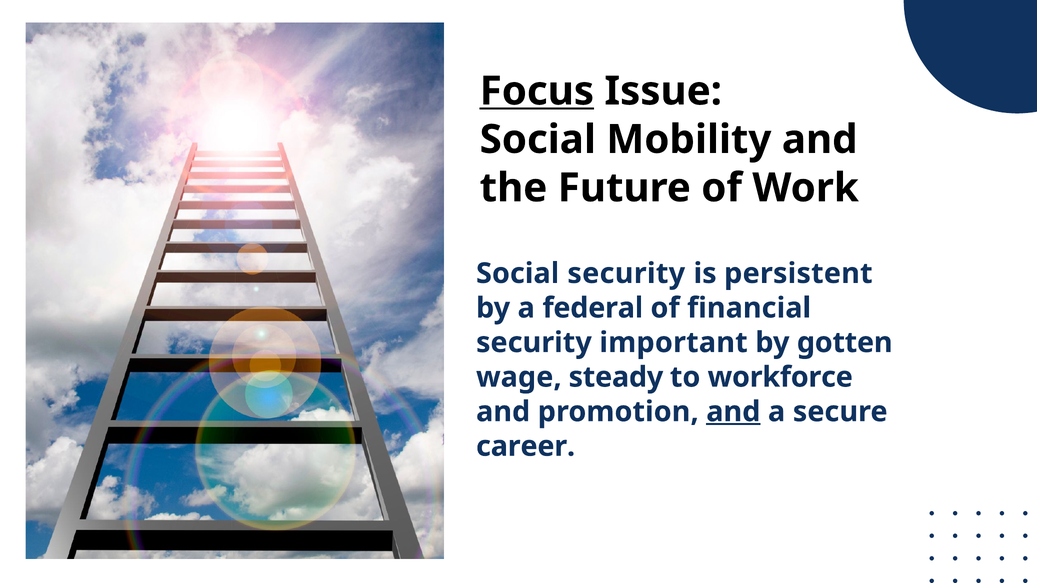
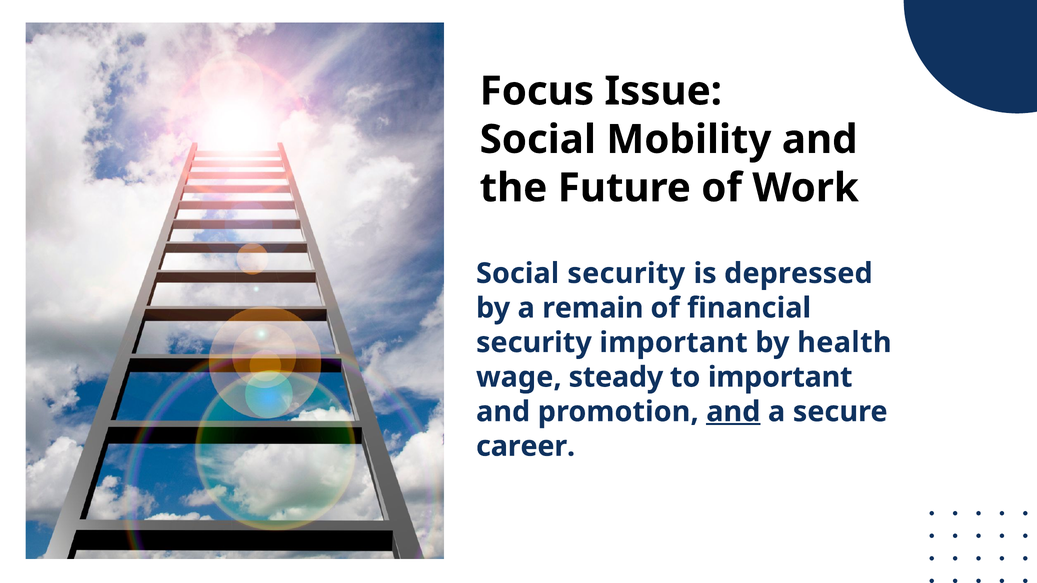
Focus underline: present -> none (537, 91)
persistent: persistent -> depressed (798, 274)
federal: federal -> remain (593, 308)
gotten: gotten -> health (844, 343)
to workforce: workforce -> important (780, 377)
